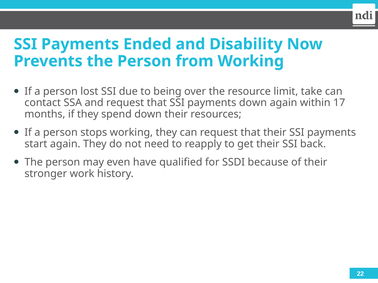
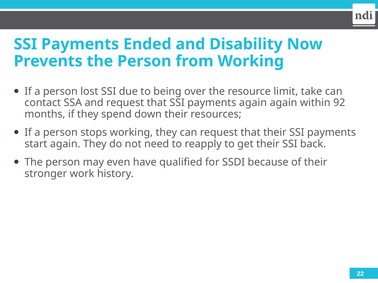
payments down: down -> again (253, 103)
17: 17 -> 92 (339, 103)
